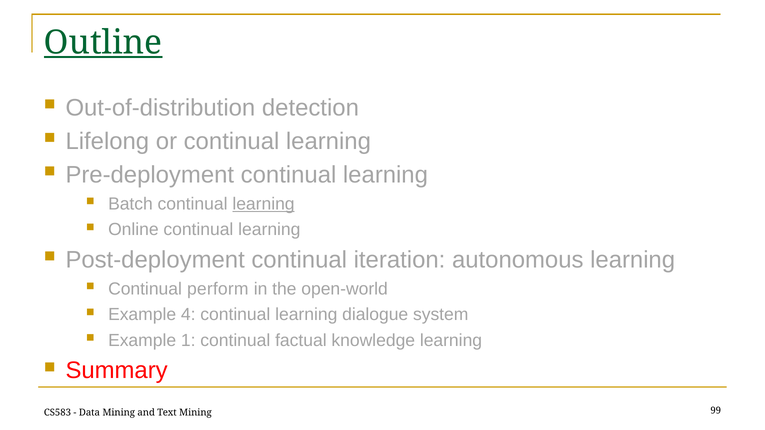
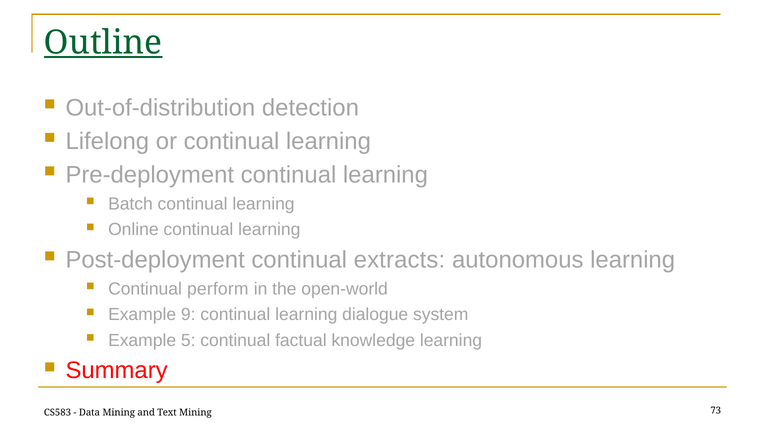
learning underline: present -> none (263, 204)
iteration: iteration -> extracts (399, 260)
4: 4 -> 9 (188, 315)
1: 1 -> 5 (188, 341)
99: 99 -> 73 (716, 411)
